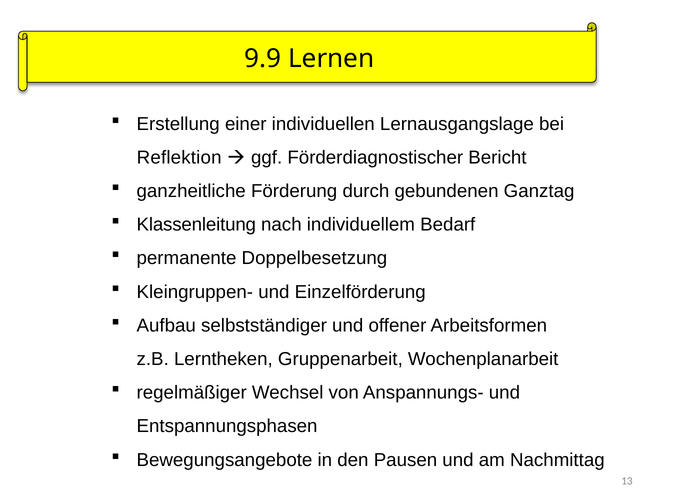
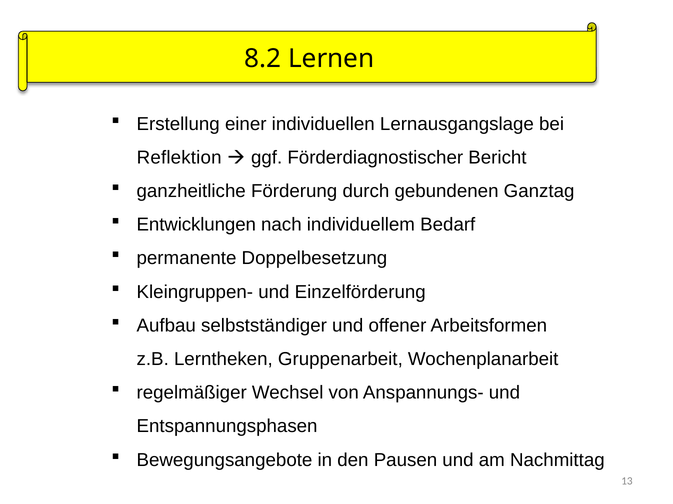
9.9: 9.9 -> 8.2 (263, 59)
Klassenleitung: Klassenleitung -> Entwicklungen (196, 225)
